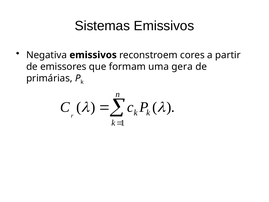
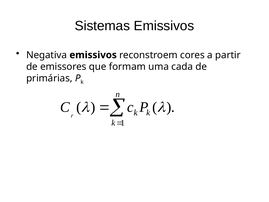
gera: gera -> cada (182, 67)
